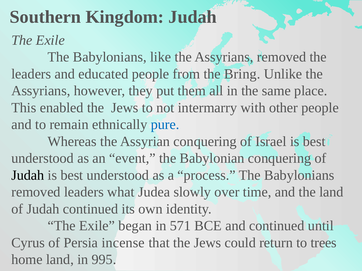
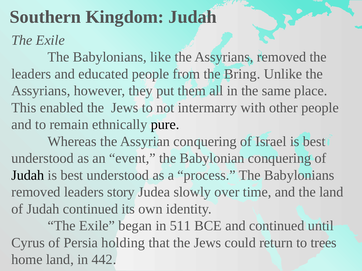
pure colour: blue -> black (165, 125)
what: what -> story (121, 192)
571: 571 -> 511 (180, 226)
incense: incense -> holding (123, 243)
995: 995 -> 442 (104, 260)
